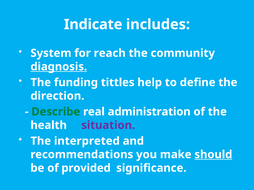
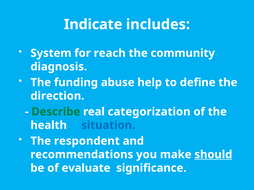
diagnosis underline: present -> none (59, 67)
tittles: tittles -> abuse (118, 83)
administration: administration -> categorization (149, 112)
situation colour: purple -> blue (108, 126)
interpreted: interpreted -> respondent (87, 141)
provided: provided -> evaluate (86, 168)
